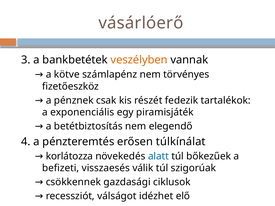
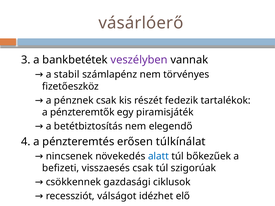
veszélyben colour: orange -> purple (139, 60)
kötve: kötve -> stabil (67, 75)
exponenciális: exponenciális -> pénzteremtők (82, 112)
korlátozza: korlátozza -> nincsenek (69, 156)
visszaesés válik: válik -> csak (143, 168)
